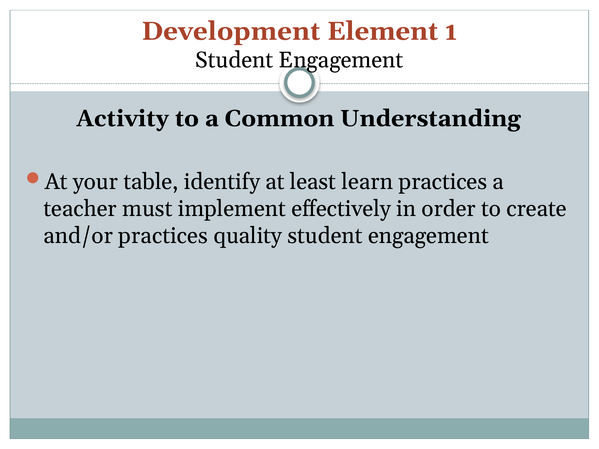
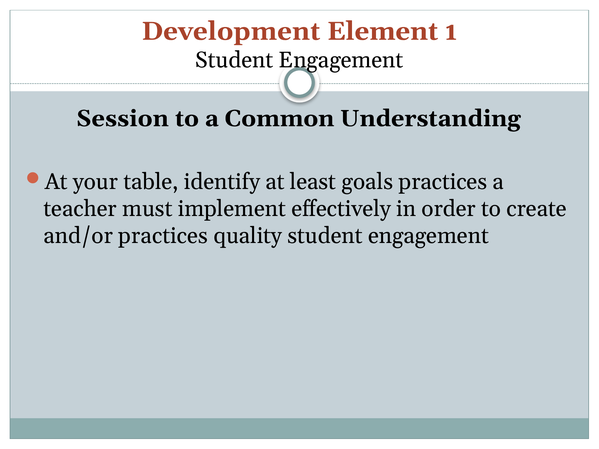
Activity: Activity -> Session (123, 119)
learn: learn -> goals (367, 182)
